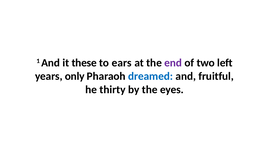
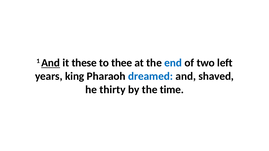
And underline: none -> present (51, 63)
ears: ears -> thee (122, 63)
end colour: purple -> blue (173, 63)
only: only -> king (75, 76)
fruitful: fruitful -> shaved (216, 76)
eyes: eyes -> time (172, 90)
